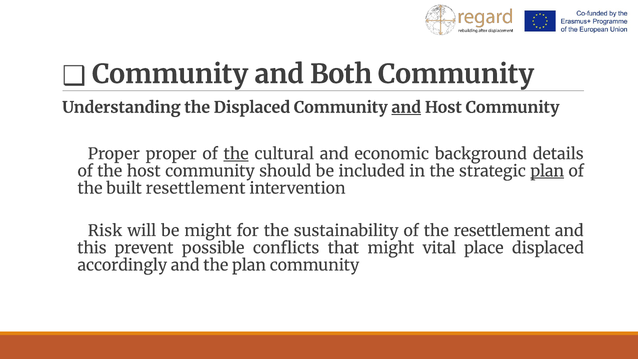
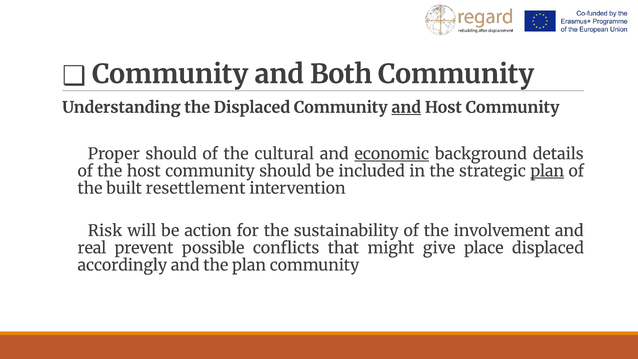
Proper proper: proper -> should (171, 154)
the underline: present -> none (236, 154)
economic underline: none -> present (392, 154)
be might: might -> action (208, 231)
the resettlement: resettlement -> involvement (502, 231)
this: this -> real (92, 248)
vital: vital -> give (439, 248)
